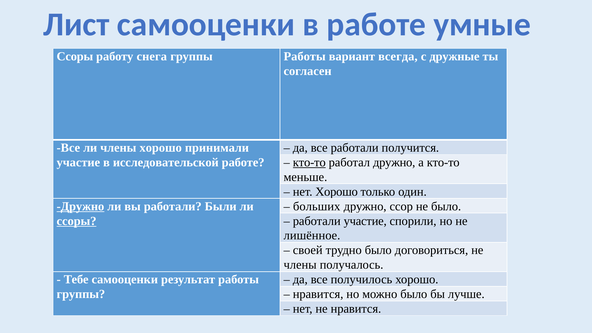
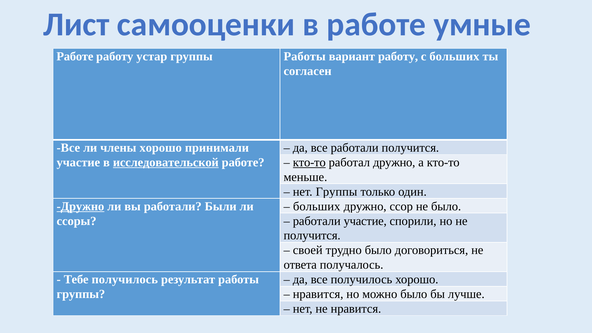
Ссоры: Ссоры -> Работе (75, 56)
снега: снега -> устар (152, 56)
вариант всегда: всегда -> работу (398, 56)
с дружные: дружные -> больших (454, 56)
исследовательской underline: none -> present (166, 162)
нет Хорошо: Хорошо -> Группы (336, 192)
ссоры underline: present -> none (77, 221)
лишённое: лишённое -> получится (312, 236)
члены: члены -> ответа (300, 265)
Тебе самооценки: самооценки -> получилось (125, 280)
